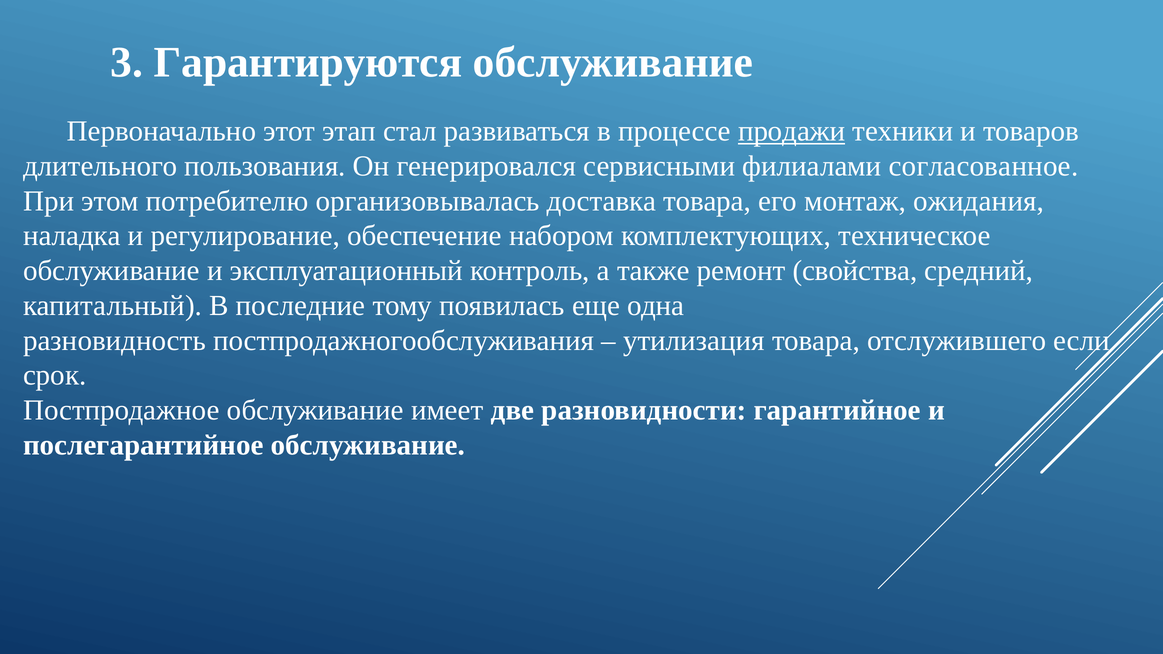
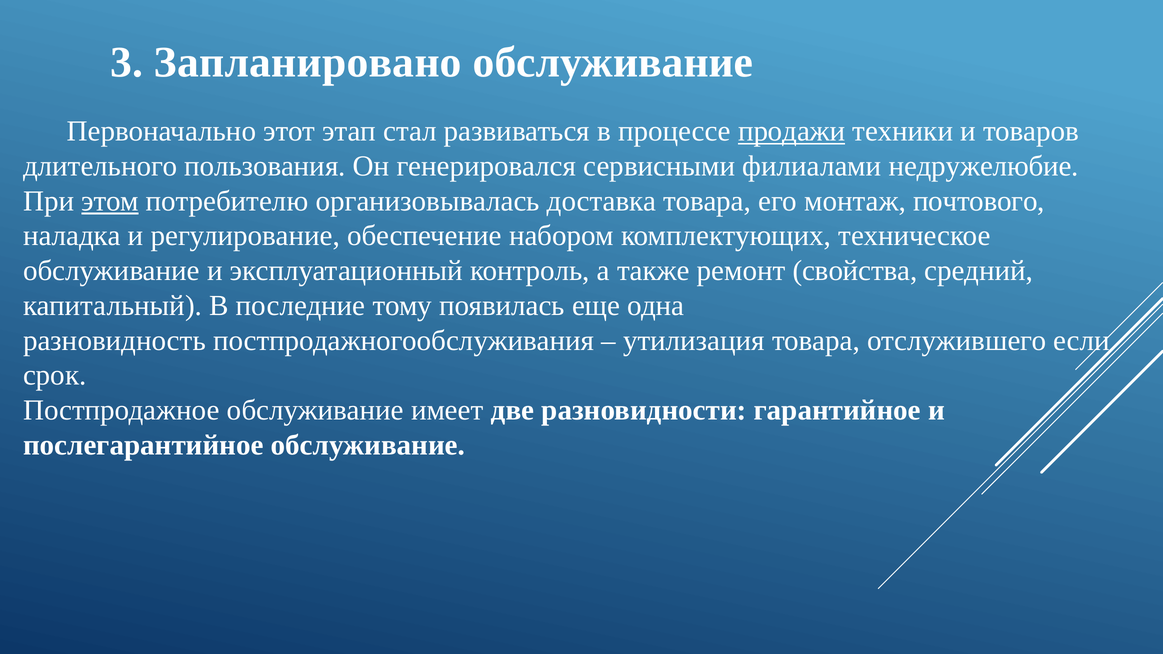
Гарантируются: Гарантируются -> Запланировано (308, 62)
согласованное: согласованное -> недружелюбие (984, 166)
этом underline: none -> present (110, 201)
ожидания: ожидания -> почтового (979, 201)
